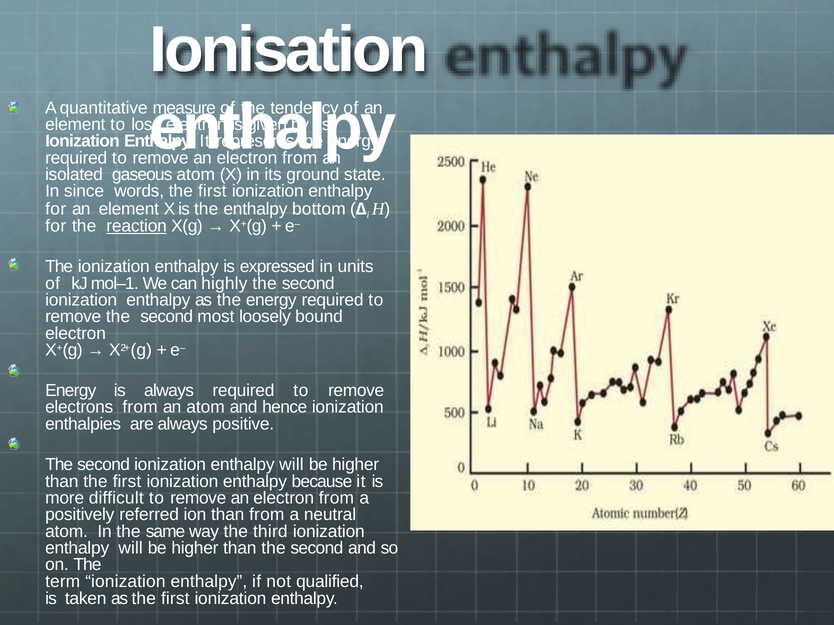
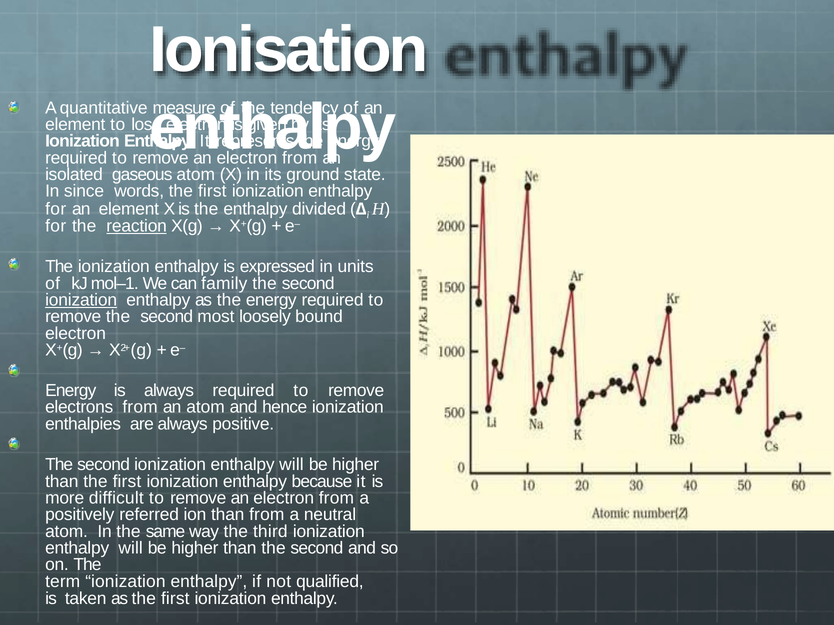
bottom: bottom -> divided (319, 209)
highly: highly -> family (224, 284)
ionization underline: none -> present (81, 300)
